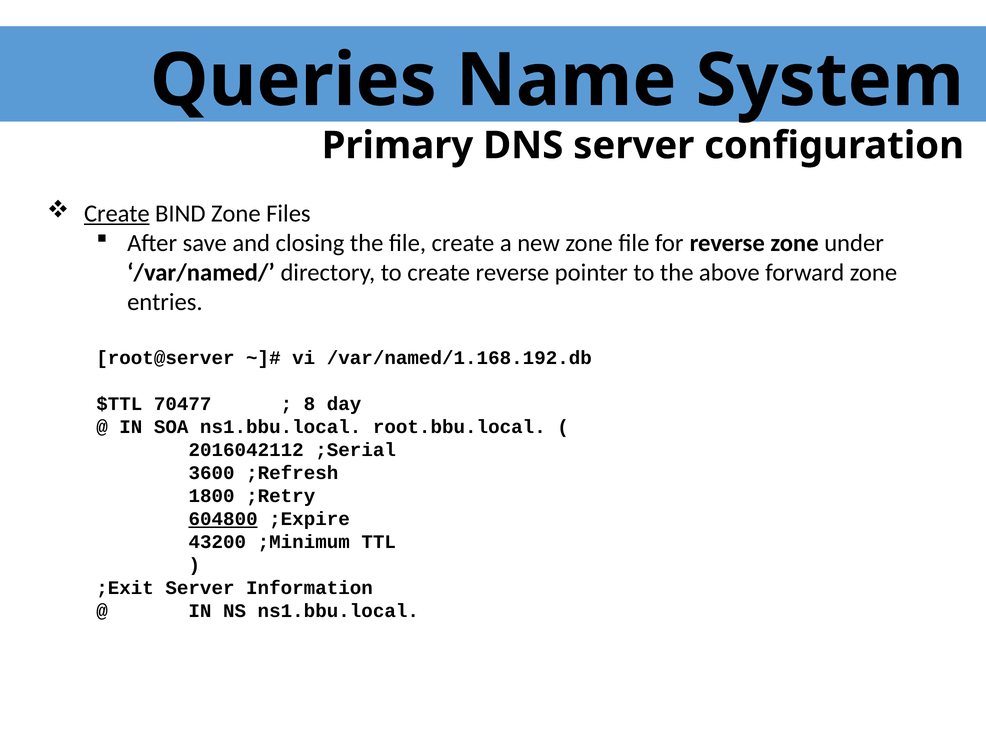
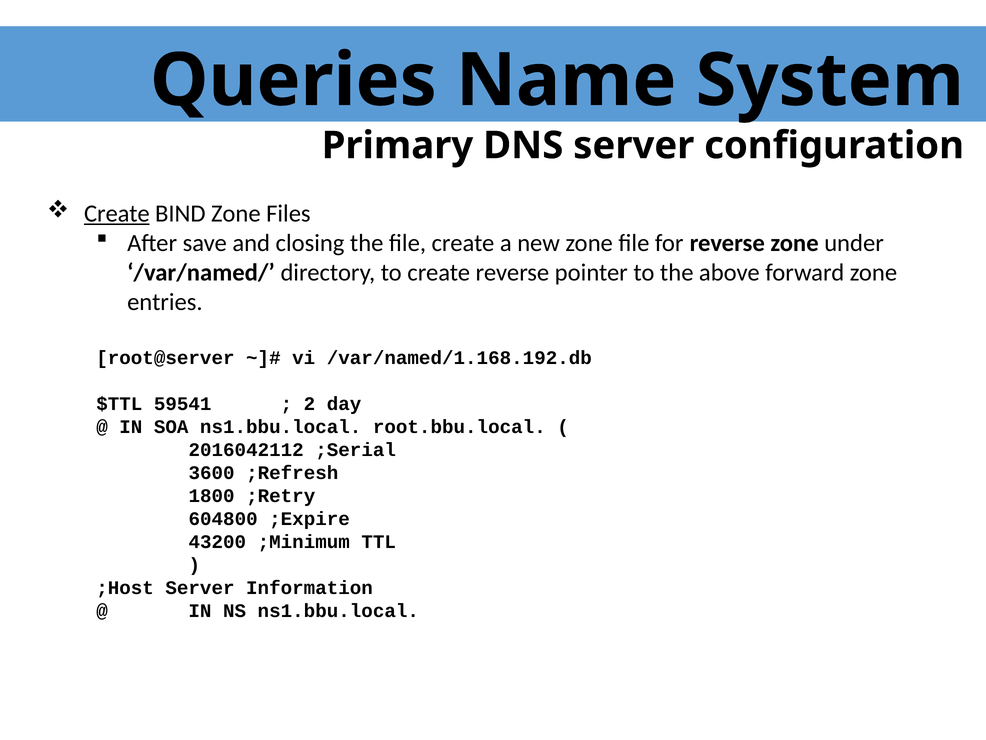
70477: 70477 -> 59541 (183, 404)
8: 8 -> 2 (309, 404)
604800 underline: present -> none (223, 519)
;Exit: ;Exit -> ;Host (125, 588)
